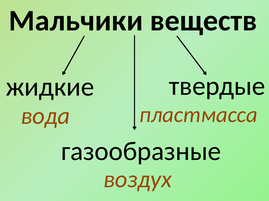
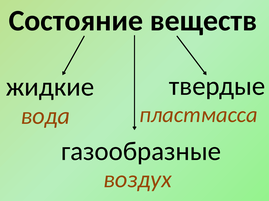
Мальчики: Мальчики -> Состояние (76, 21)
